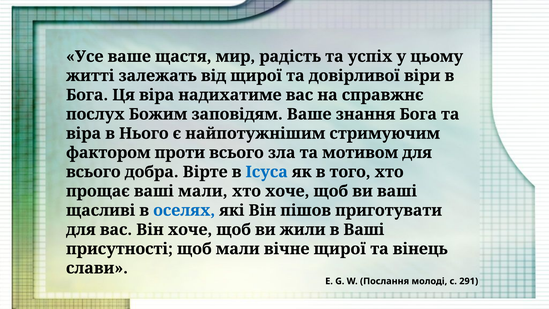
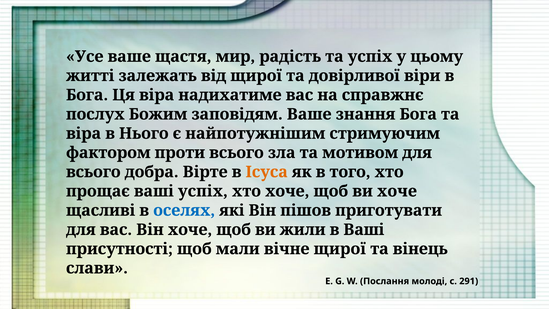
Ісуса colour: blue -> orange (267, 172)
ваші мали: мали -> успіх (203, 191)
ви ваші: ваші -> хоче (397, 191)
